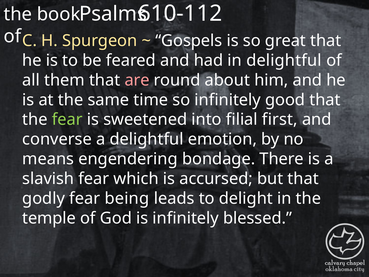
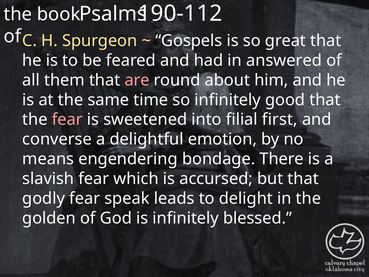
610-112: 610-112 -> 190-112 (180, 13)
in delightful: delightful -> answered (284, 60)
fear colour: light green -> pink (67, 119)
being: being -> speak (127, 198)
temple: temple -> golden (49, 218)
